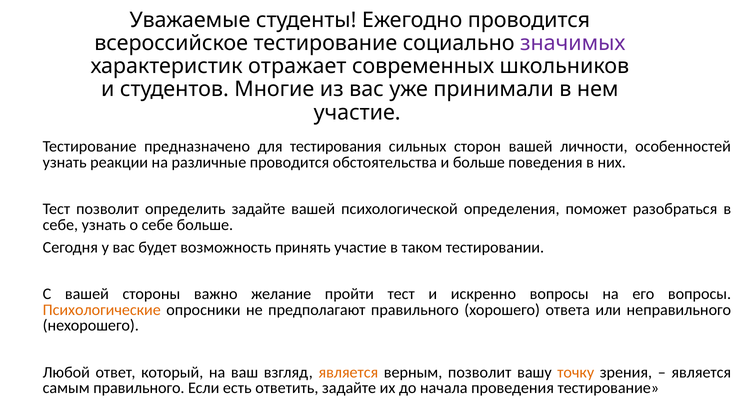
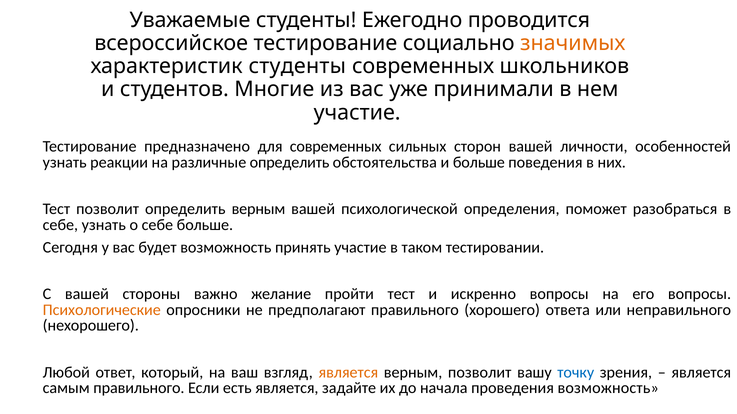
значимых colour: purple -> orange (573, 43)
характеристик отражает: отражает -> студенты (297, 66)
для тестирования: тестирования -> современных (336, 147)
различные проводится: проводится -> определить (290, 163)
определить задайте: задайте -> верным (258, 209)
точку colour: orange -> blue (576, 373)
есть ответить: ответить -> является (287, 388)
проведения тестирование: тестирование -> возможность (608, 388)
